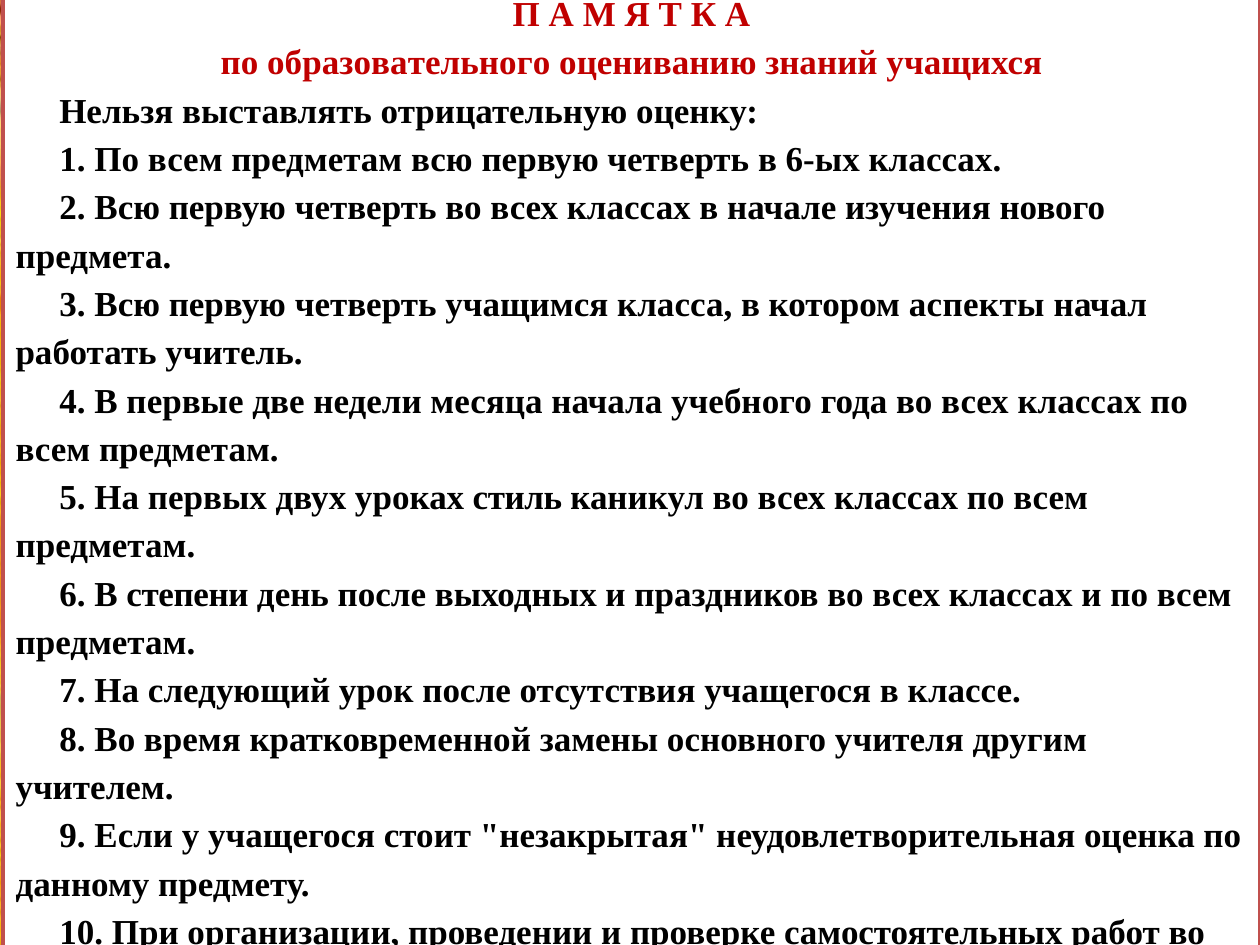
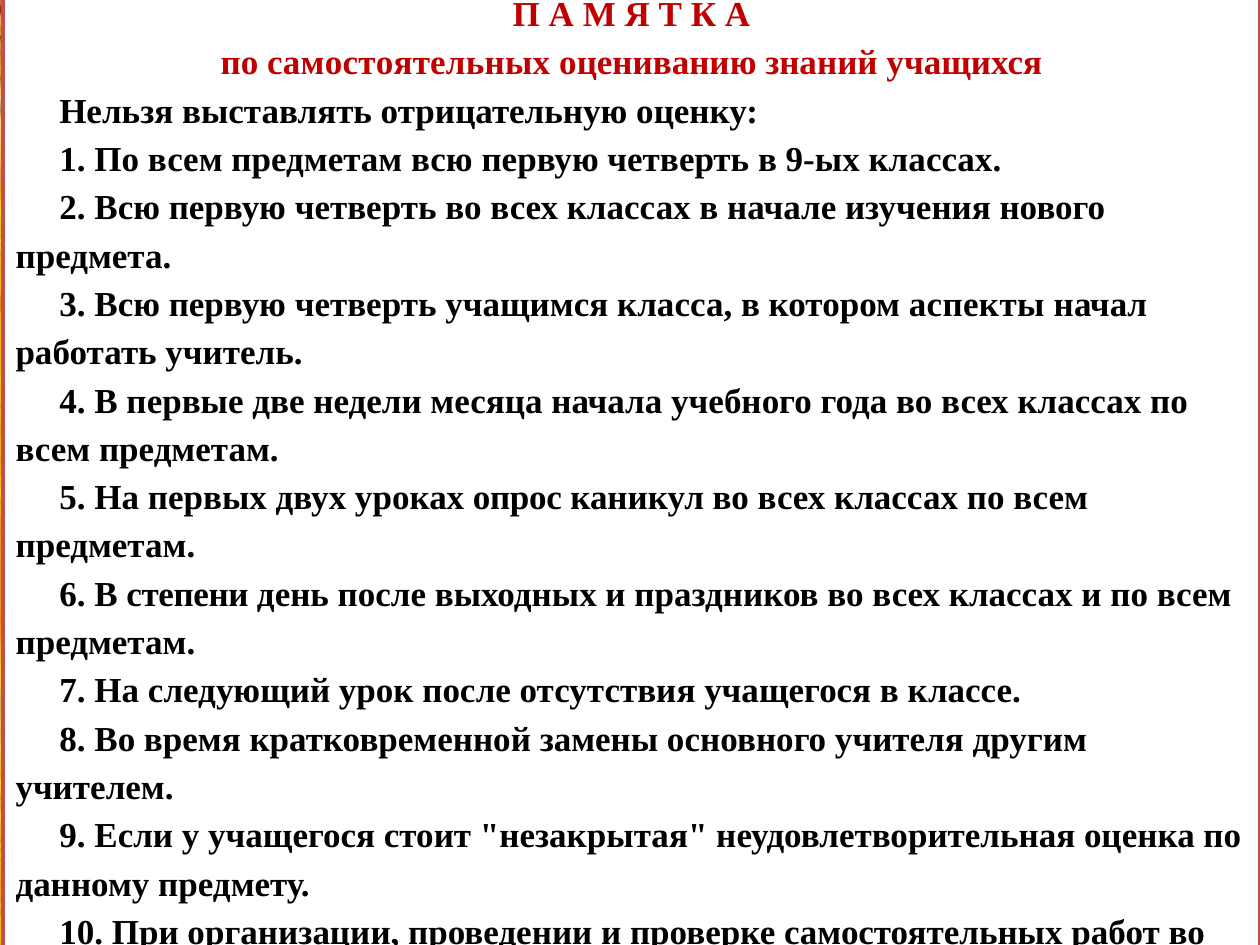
по образовательного: образовательного -> самостоятельных (409, 63)
6-ых: 6-ых -> 9-ых (823, 160)
стиль: стиль -> опрос (517, 498)
